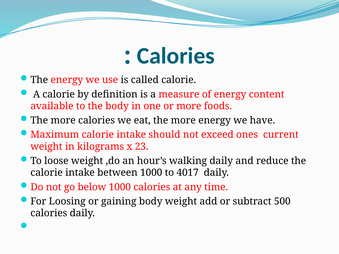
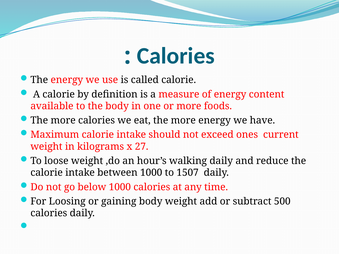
23: 23 -> 27 (142, 147)
4017: 4017 -> 1507 (188, 173)
